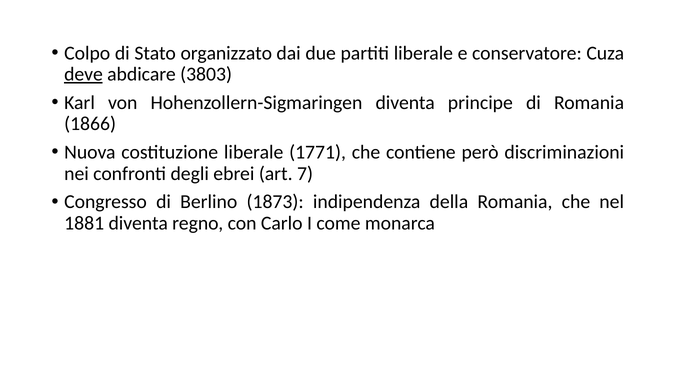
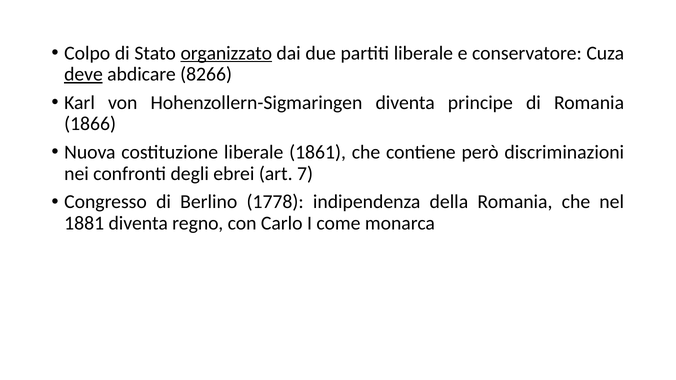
organizzato underline: none -> present (226, 53)
3803: 3803 -> 8266 (206, 74)
1771: 1771 -> 1861 (318, 152)
1873: 1873 -> 1778 (275, 202)
